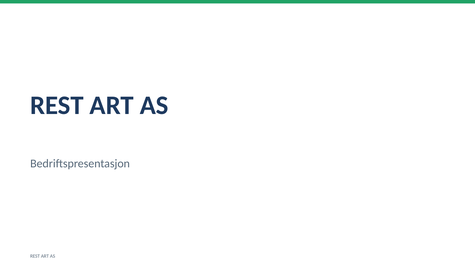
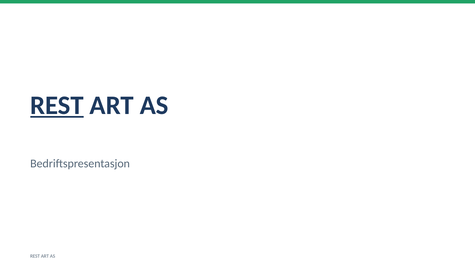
REST underline: none -> present (57, 105)
